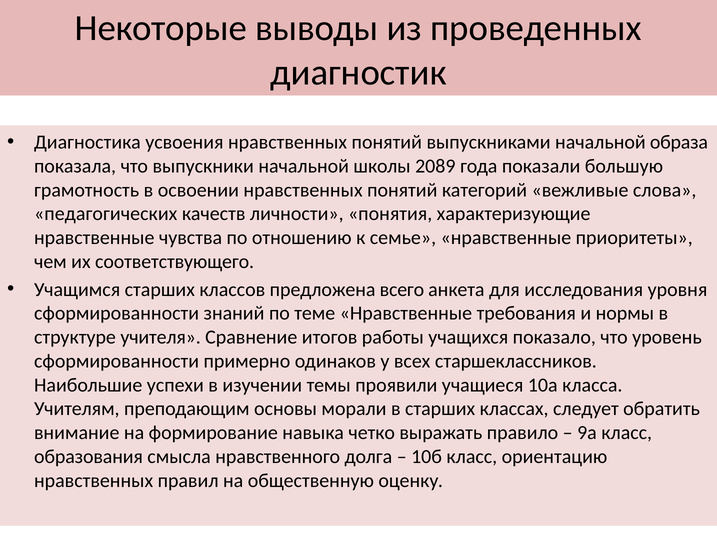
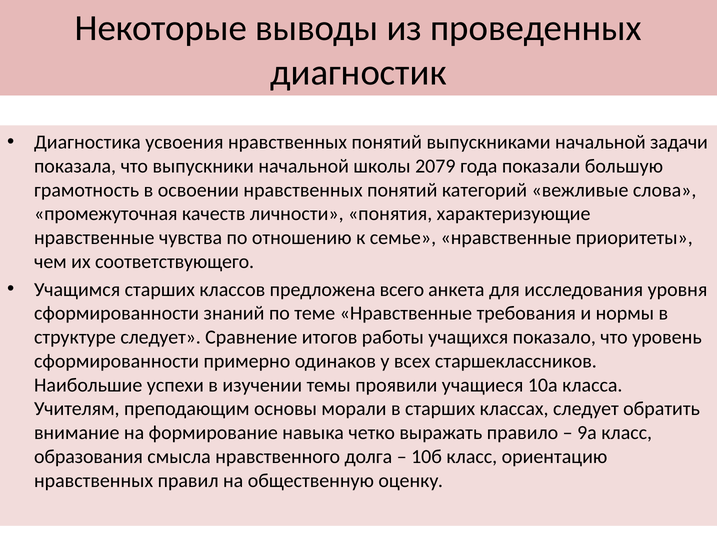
образа: образа -> задачи (679, 142)
2089: 2089 -> 2079 (435, 166)
педагогических: педагогических -> промежуточная (106, 214)
структуре учителя: учителя -> следует (161, 338)
